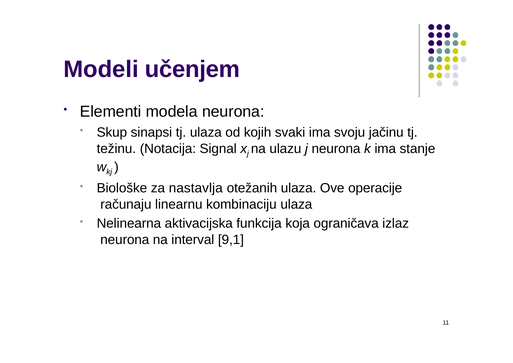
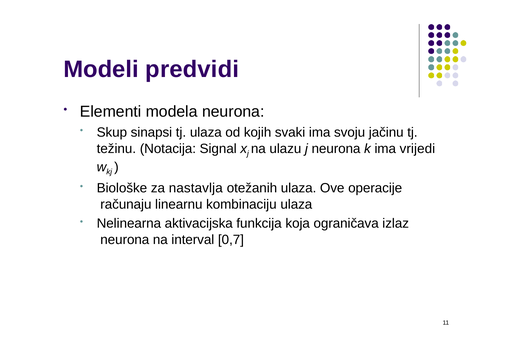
učenjem: učenjem -> predvidi (192, 69)
stanje: stanje -> vrijedi (417, 149)
9,1: 9,1 -> 0,7 (231, 240)
